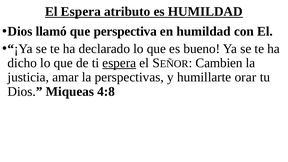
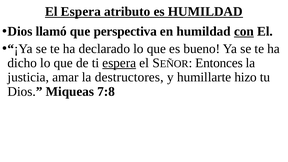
con underline: none -> present (244, 31)
Cambien: Cambien -> Entonces (219, 63)
perspectivas: perspectivas -> destructores (129, 77)
orar: orar -> hizo (246, 77)
4:8: 4:8 -> 7:8 (106, 92)
